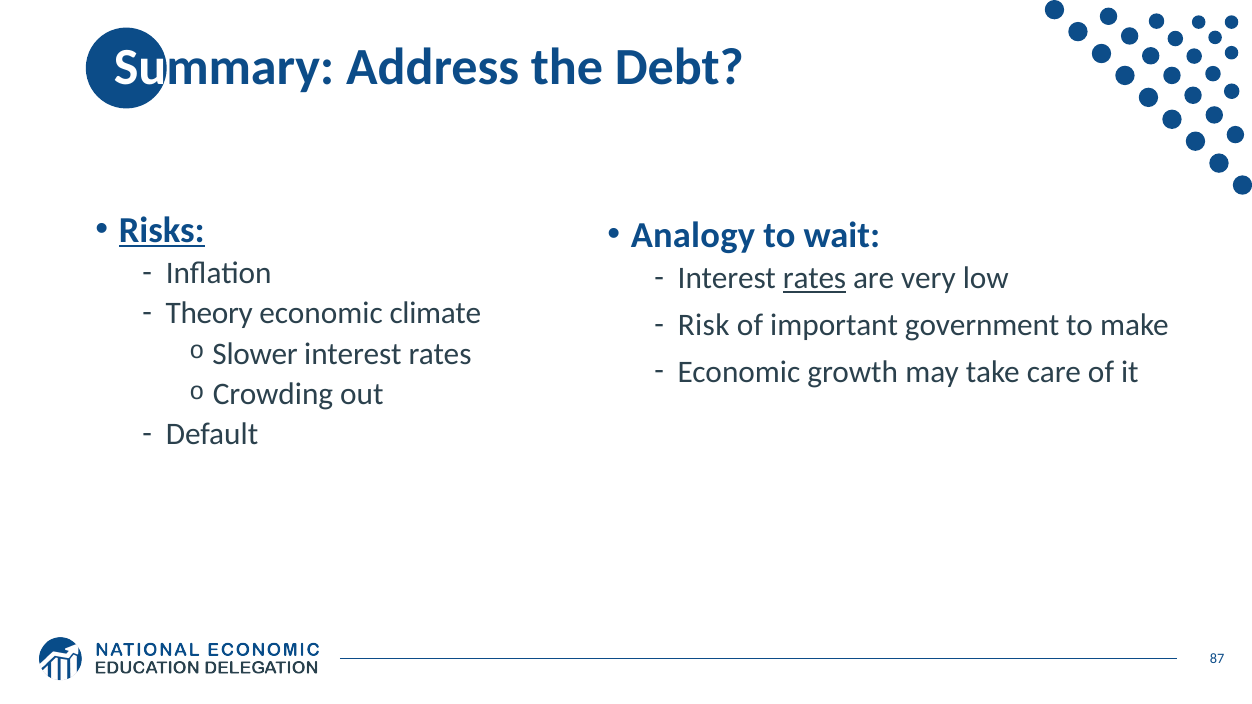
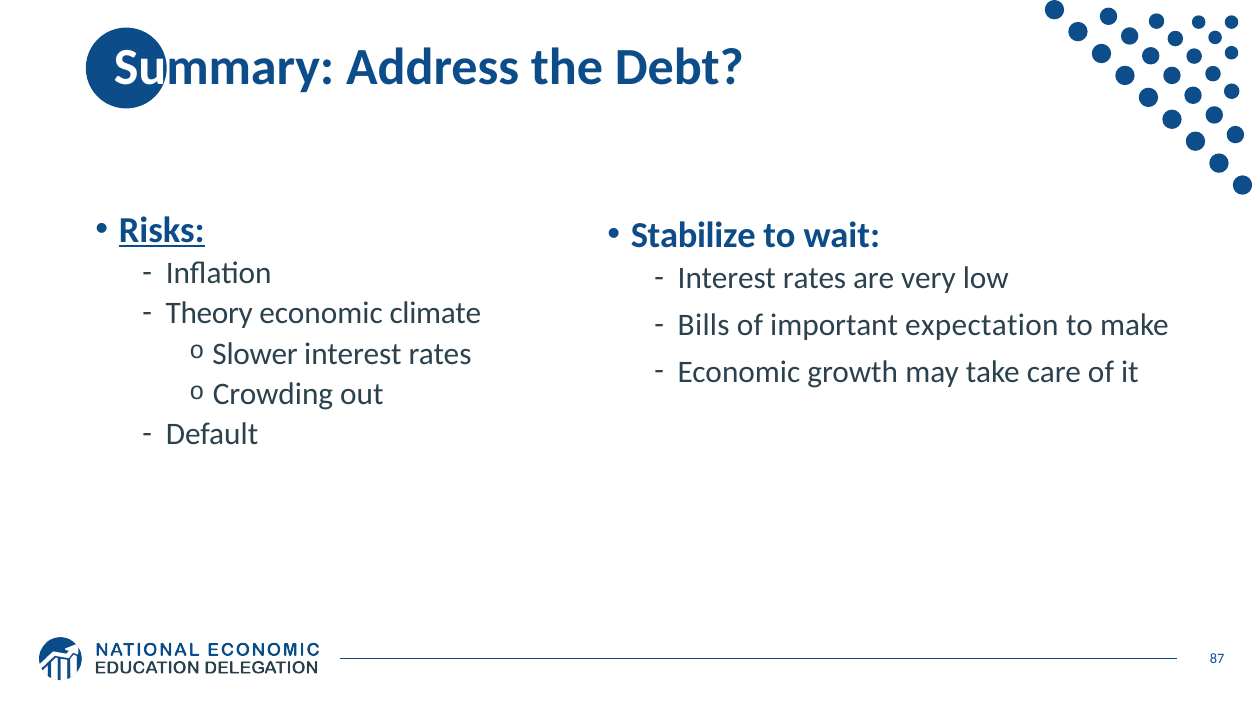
Analogy: Analogy -> Stabilize (693, 235)
rates underline: present -> none (815, 278)
Risk: Risk -> Bills (704, 325)
government: government -> expectation (982, 325)
